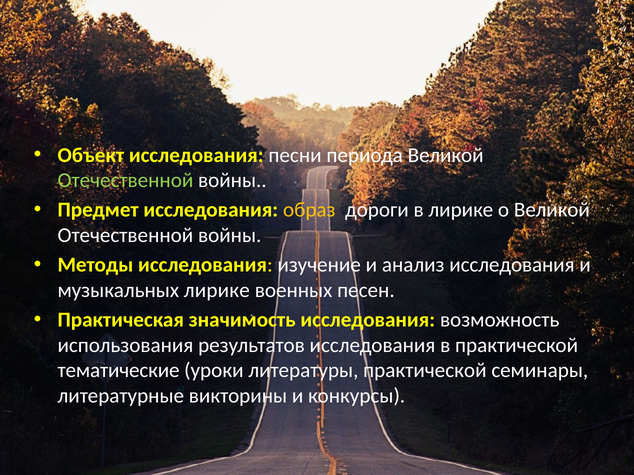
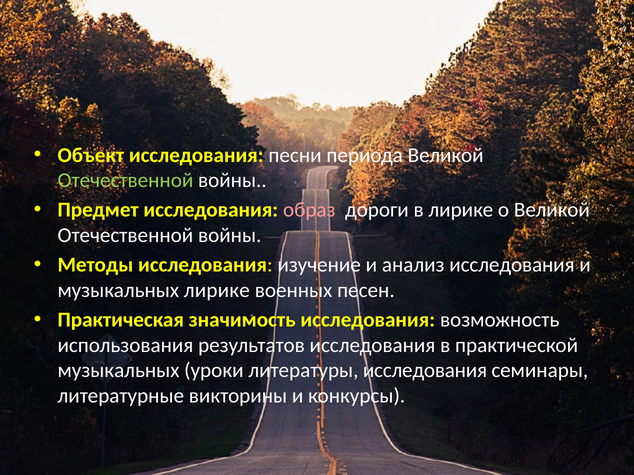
образ colour: yellow -> pink (309, 210)
тематические: тематические -> музыкальных (118, 371)
литературы практической: практической -> исследования (425, 371)
